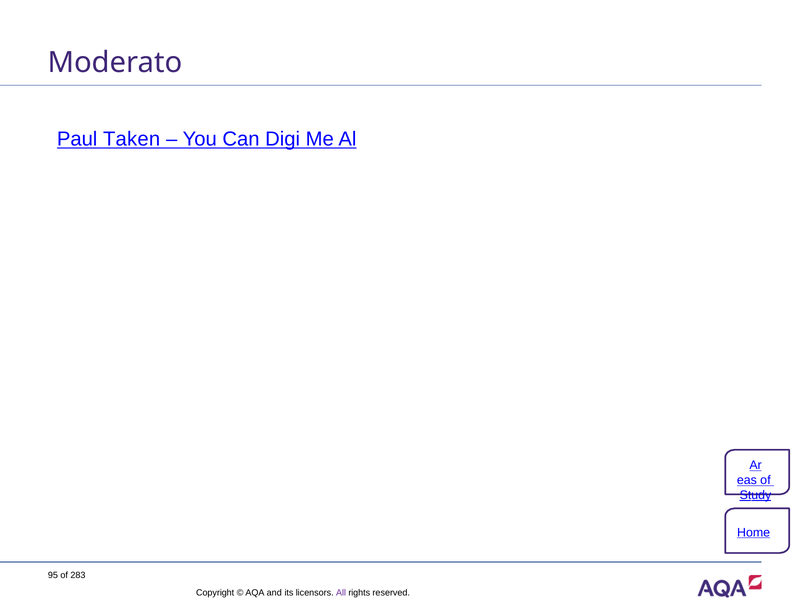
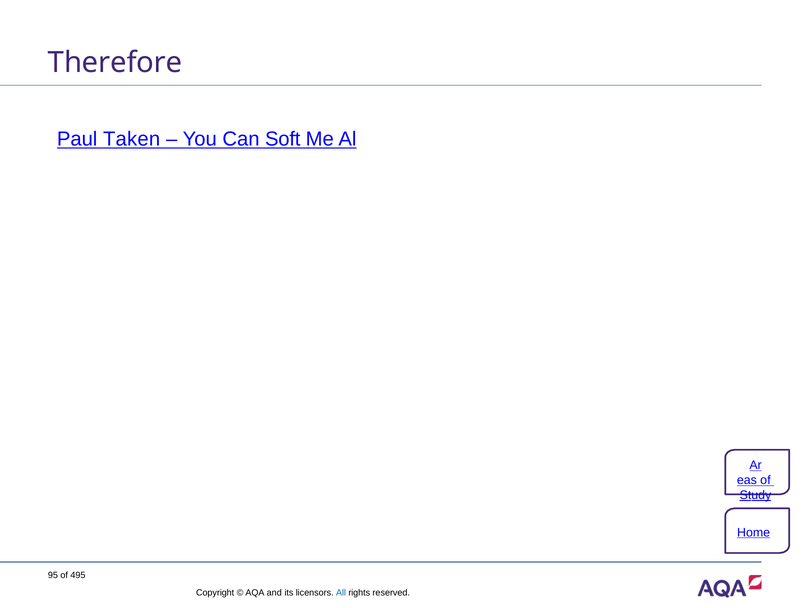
Moderato: Moderato -> Therefore (115, 62)
Digi: Digi -> Soft (283, 139)
283: 283 -> 495 (78, 575)
All colour: purple -> blue (341, 593)
